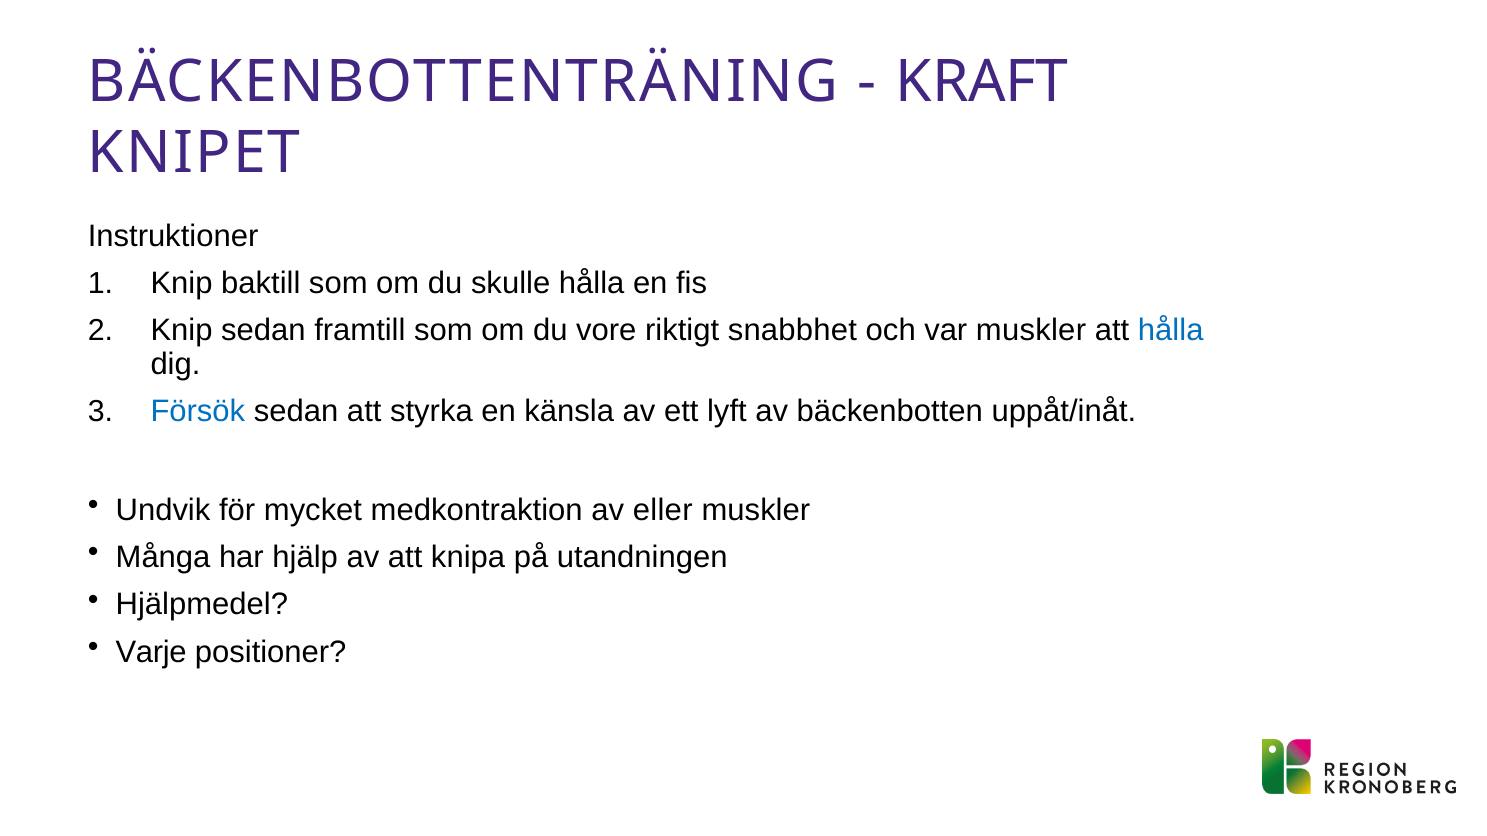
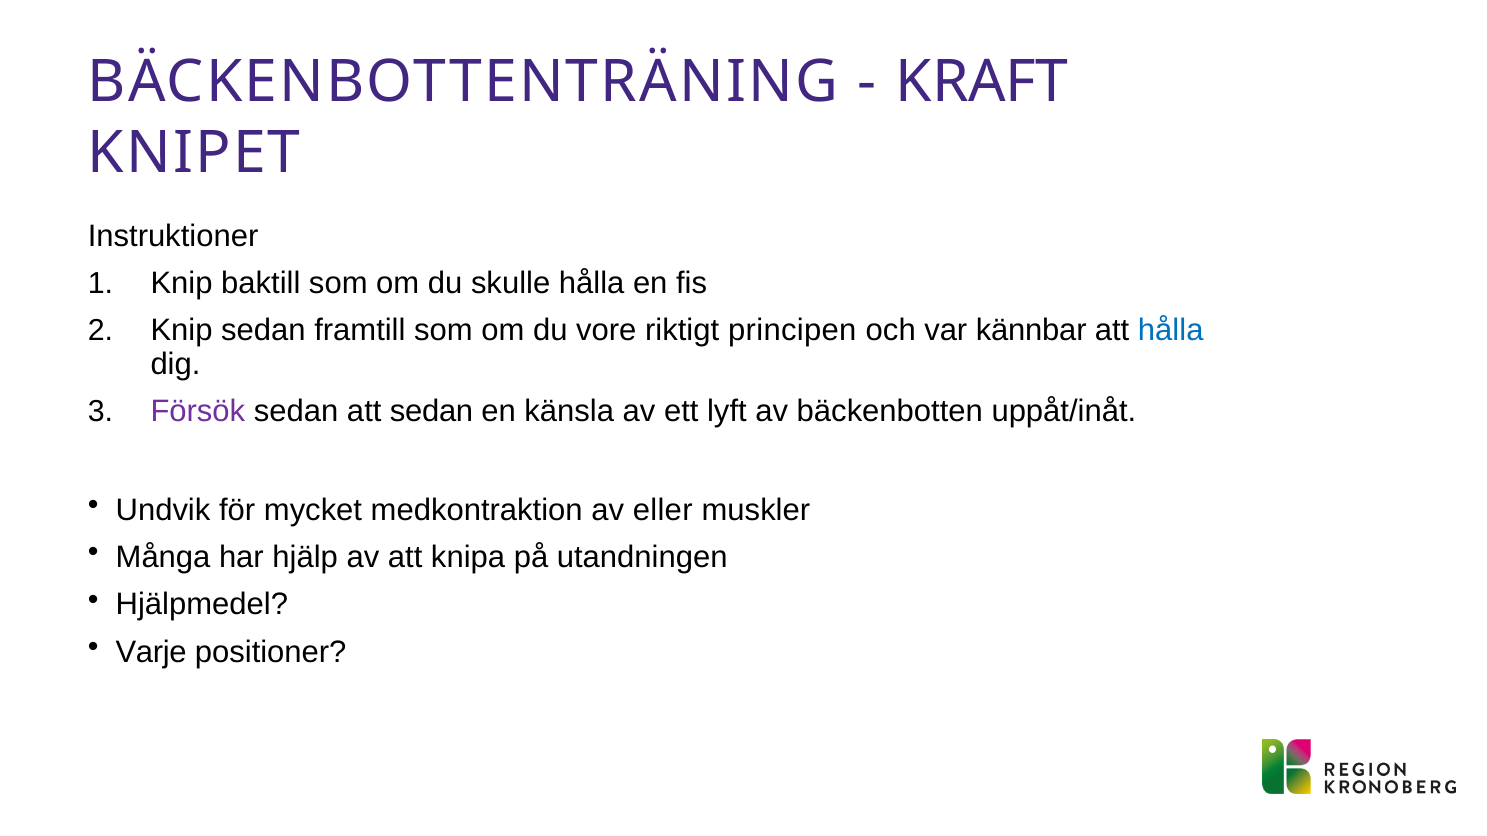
snabbhet: snabbhet -> principen (792, 331)
var muskler: muskler -> kännbar (1031, 331)
Försök colour: blue -> purple (198, 412)
att styrka: styrka -> sedan (432, 412)
